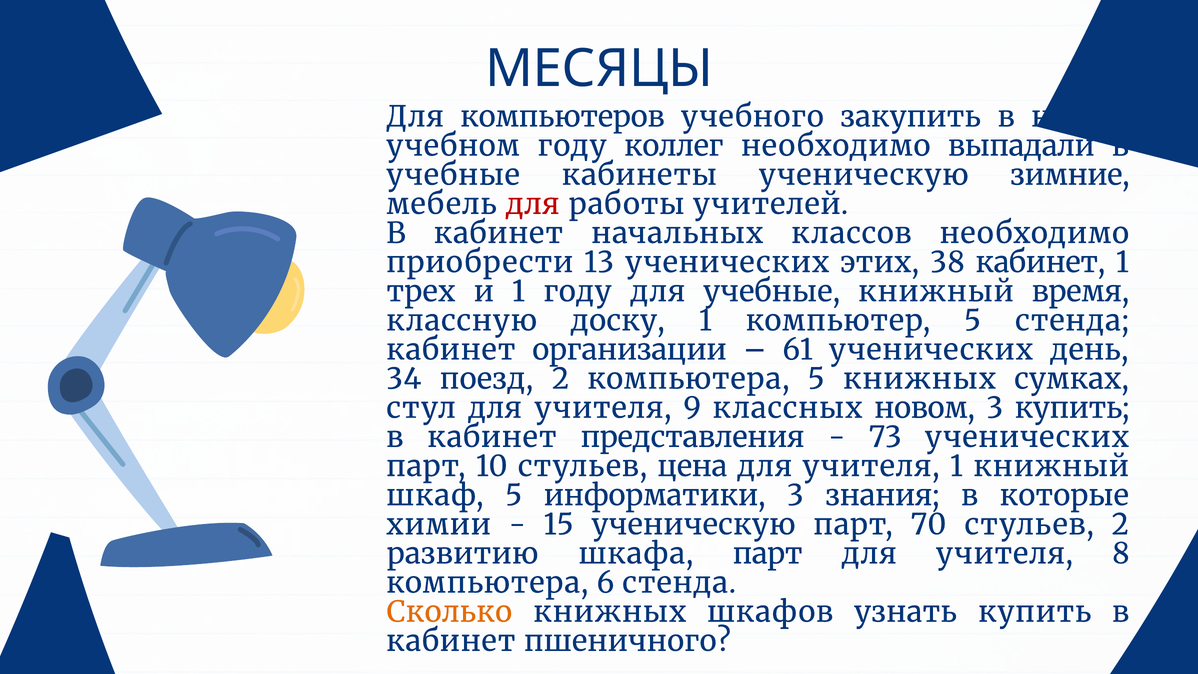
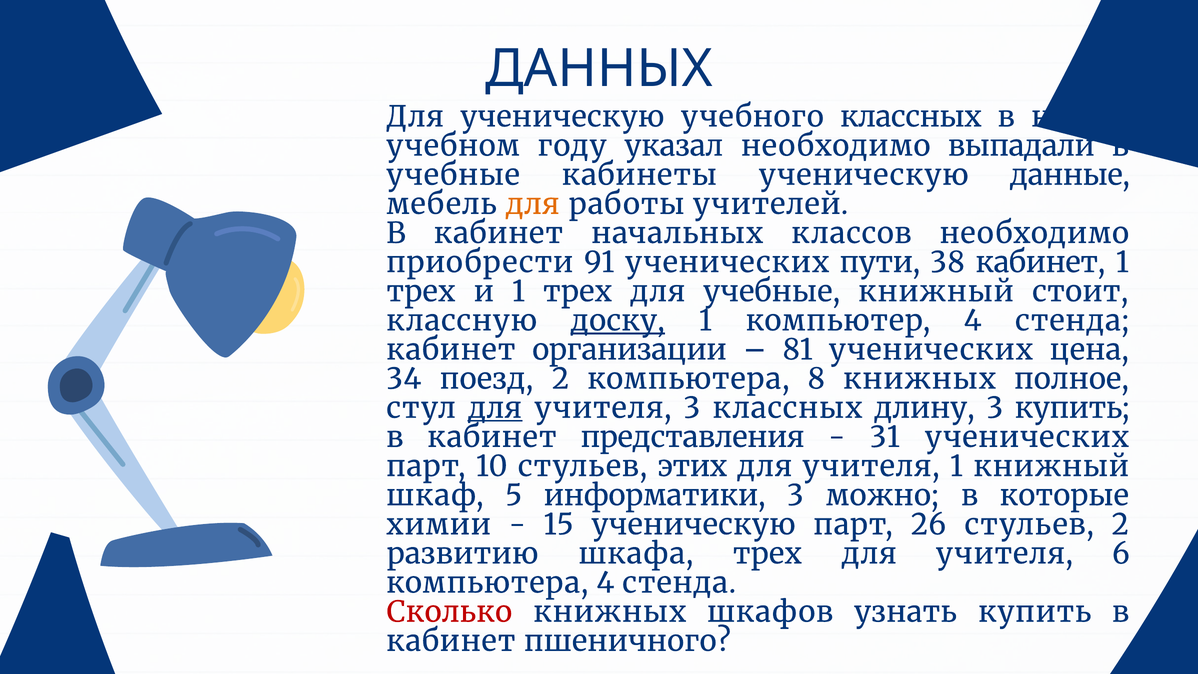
МЕСЯЦЫ: МЕСЯЦЫ -> ДАННЫХ (599, 69)
Для компьютеров: компьютеров -> ученическую (562, 117)
учебного закупить: закупить -> классных (911, 117)
коллег: коллег -> указал (674, 146)
зимние: зимние -> данные (1070, 175)
для colour: red -> orange (533, 204)
13: 13 -> 91 (599, 263)
этих: этих -> пути (880, 263)
и 1 году: году -> трех (578, 292)
время: время -> стоит (1080, 292)
доску underline: none -> present (618, 321)
компьютер 5: 5 -> 4 (973, 321)
61: 61 -> 81 (798, 350)
день: день -> цена (1089, 350)
компьютера 5: 5 -> 8 (816, 379)
сумках: сумках -> полное (1072, 379)
для underline: none -> present (495, 408)
учителя 9: 9 -> 3 (692, 408)
классных новом: новом -> длину (924, 408)
73: 73 -> 31 (885, 437)
цена: цена -> этих (692, 466)
знания: знания -> можно (882, 496)
70: 70 -> 26 (928, 525)
шкафа парт: парт -> трех (767, 554)
8: 8 -> 6 (1121, 554)
компьютера 6: 6 -> 4 (605, 583)
Сколько colour: orange -> red (449, 612)
